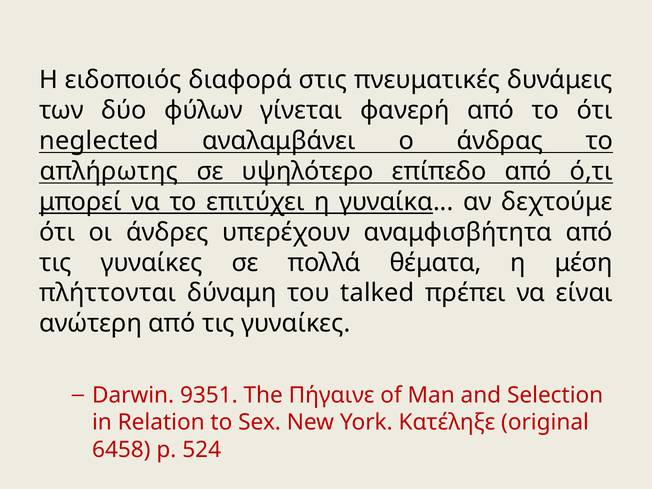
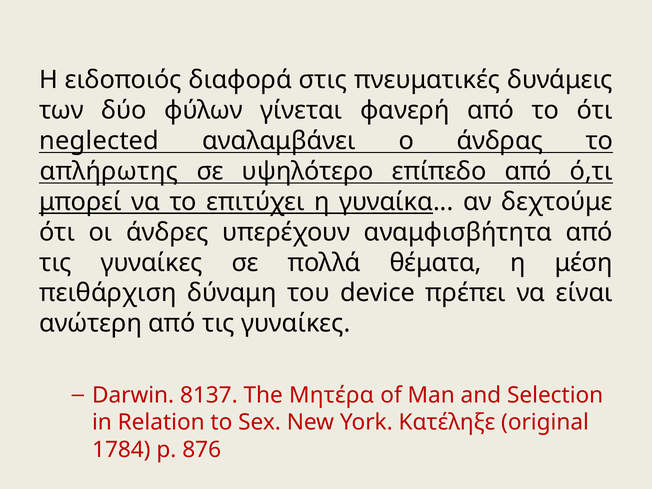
πλήττονται: πλήττονται -> πειθάρχιση (108, 293)
talked: talked -> device (378, 293)
9351: 9351 -> 8137 (209, 395)
Πήγαινε: Πήγαινε -> Μητέρα (331, 395)
6458: 6458 -> 1784 (121, 450)
524: 524 -> 876 (202, 450)
